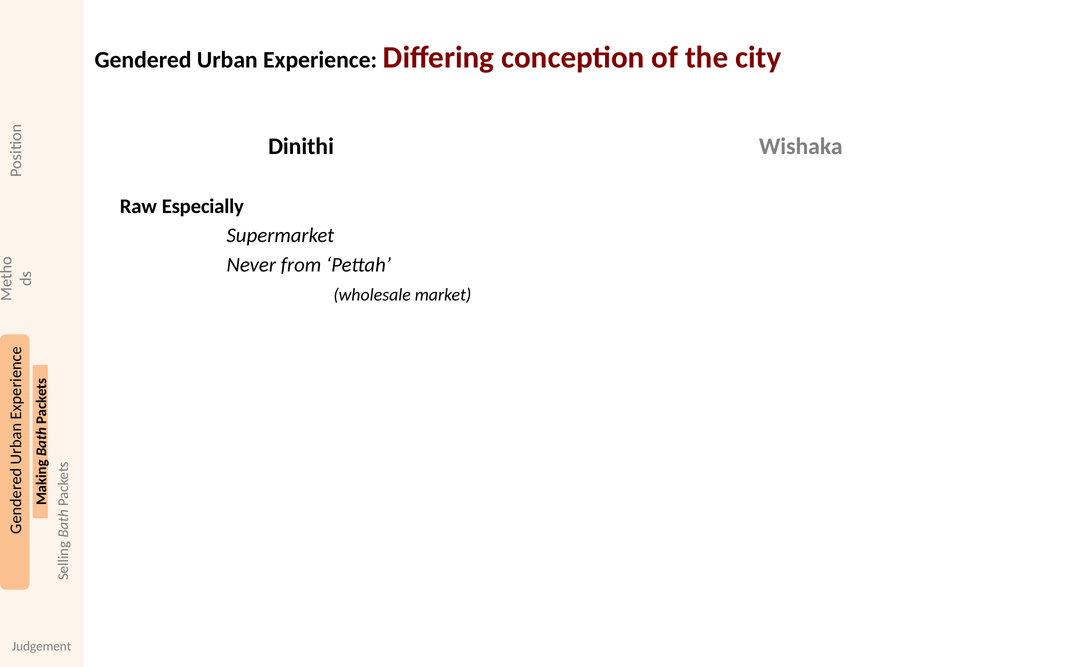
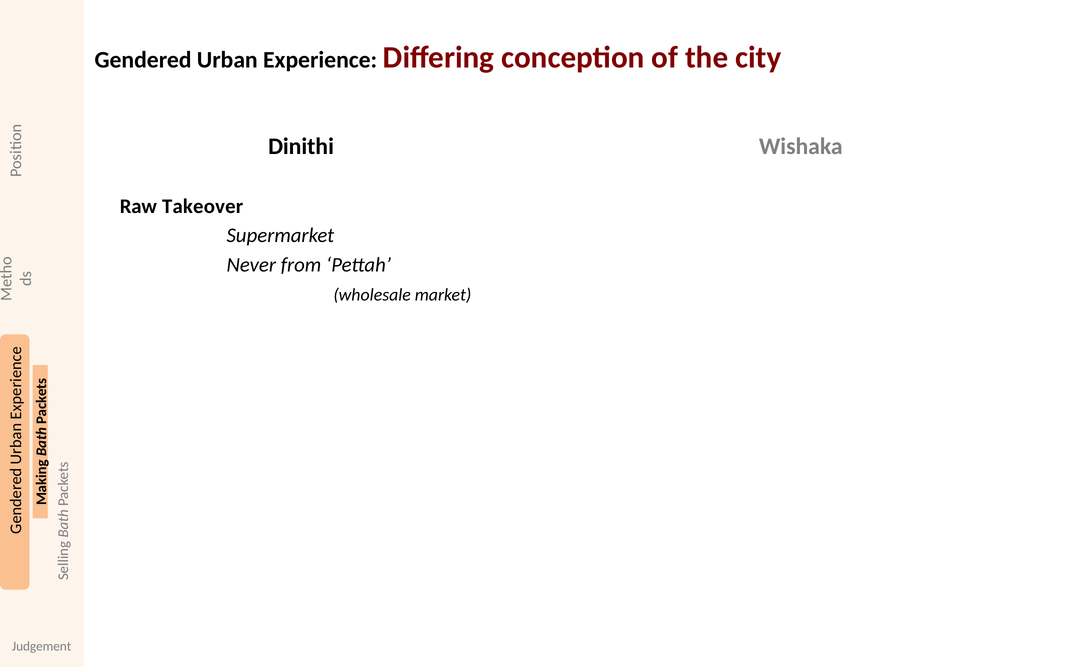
Especially: Especially -> Takeover (203, 207)
